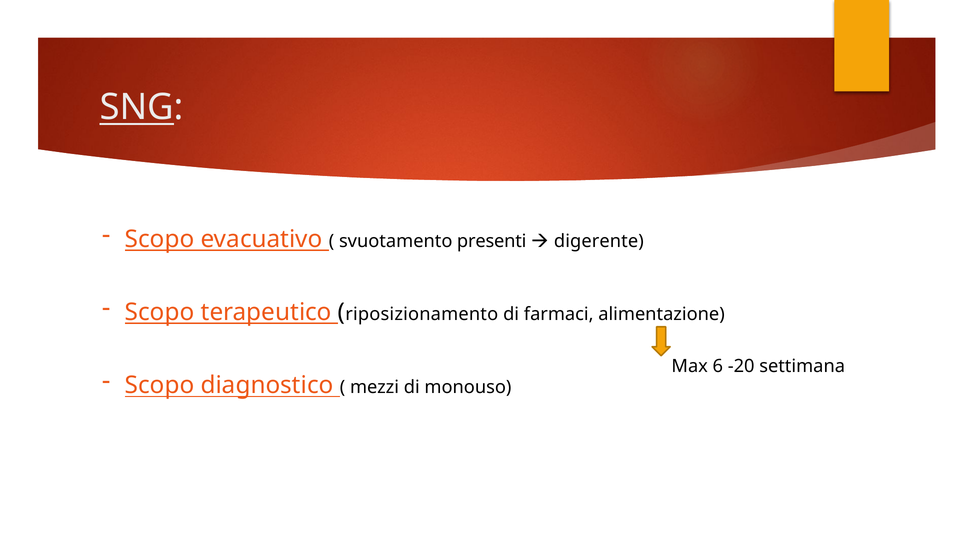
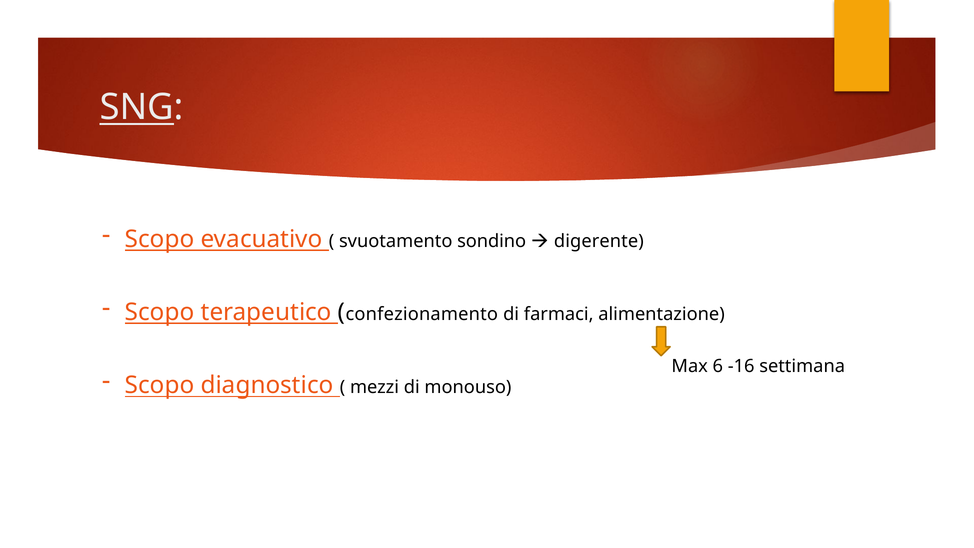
presenti: presenti -> sondino (492, 241)
riposizionamento: riposizionamento -> confezionamento (422, 314)
-20: -20 -> -16 (741, 366)
